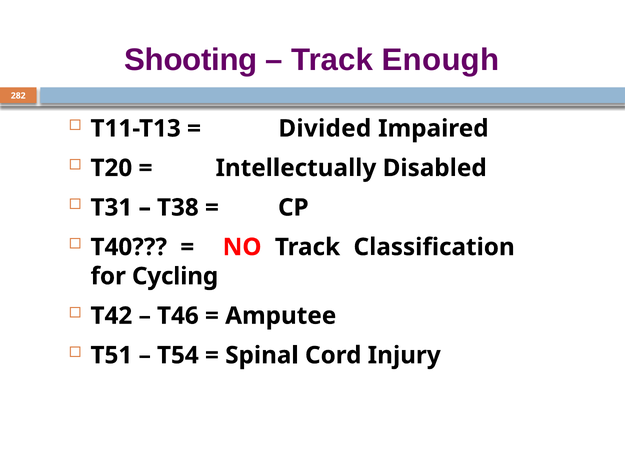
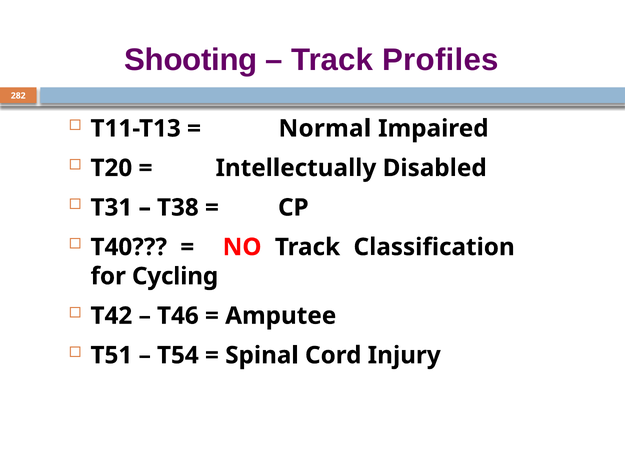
Enough: Enough -> Profiles (441, 60)
Divided: Divided -> Normal (325, 129)
